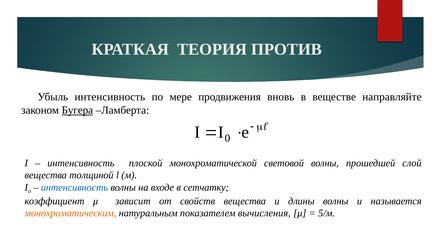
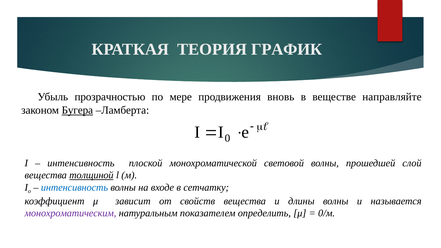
ПРОТИВ: ПРОТИВ -> ГРАФИК (287, 49)
Убыль интенсивность: интенсивность -> прозрачностью (110, 97)
толщиной underline: none -> present (91, 175)
монохроматическим colour: orange -> purple (70, 213)
вычисления: вычисления -> определить (264, 213)
5/м: 5/м -> 0/м (327, 213)
